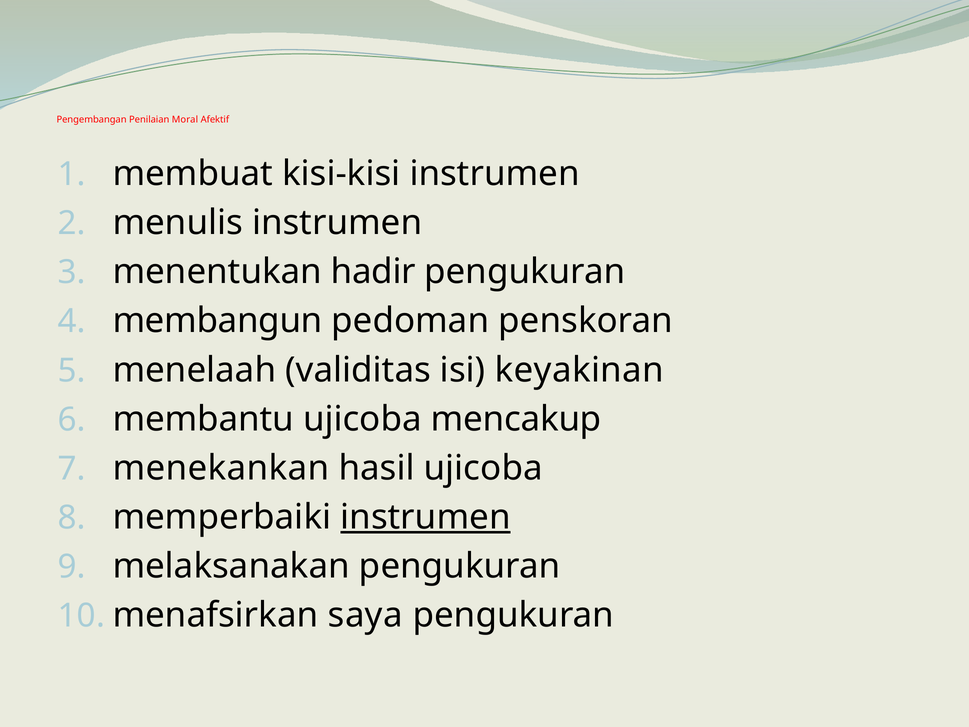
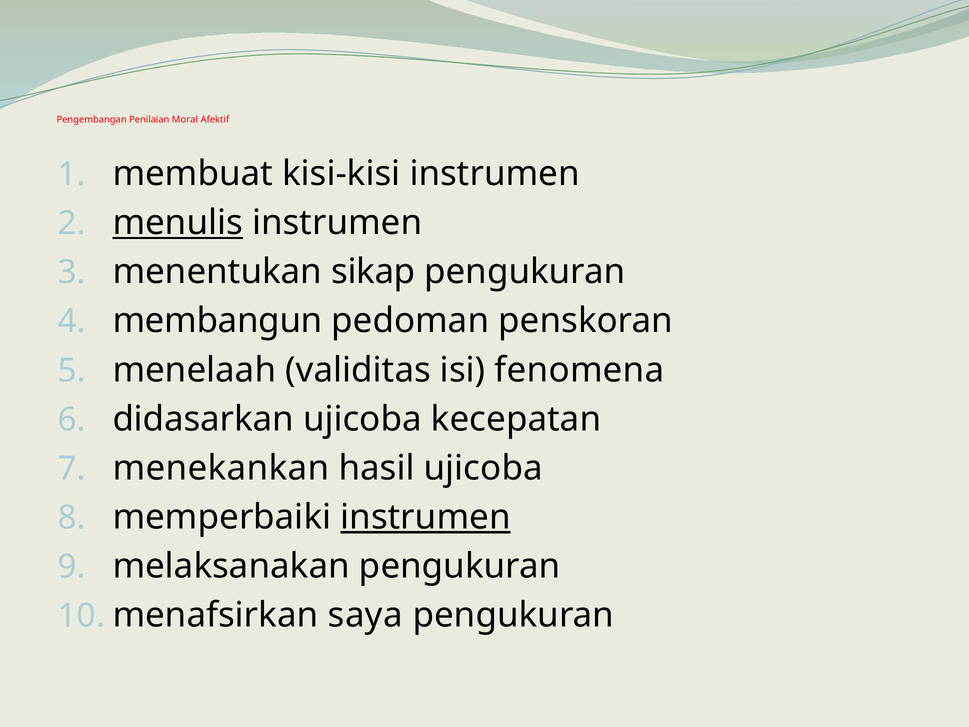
menulis underline: none -> present (178, 223)
hadir: hadir -> sikap (373, 272)
keyakinan: keyakinan -> fenomena (579, 370)
membantu: membantu -> didasarkan (203, 419)
mencakup: mencakup -> kecepatan (516, 419)
